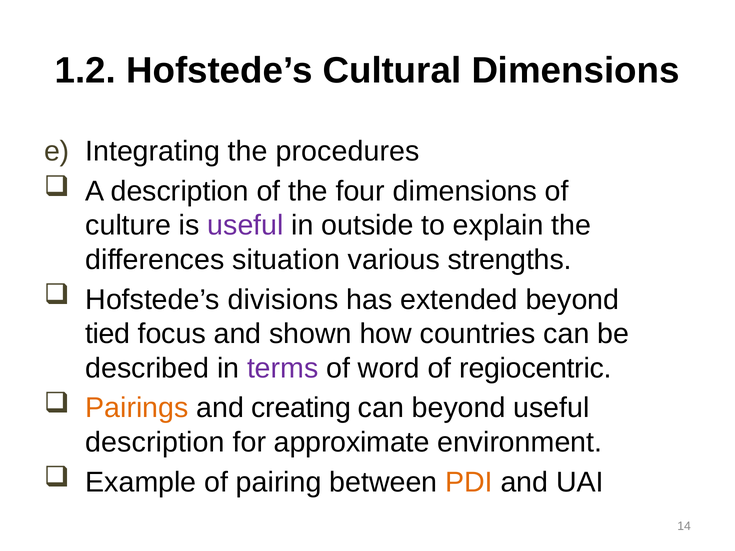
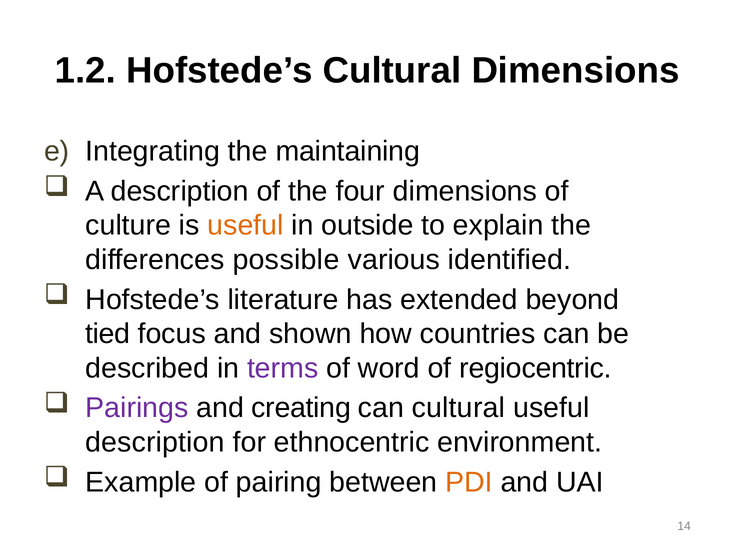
procedures: procedures -> maintaining (348, 151)
useful colour: purple -> orange (245, 226)
situation: situation -> possible (286, 260)
strengths: strengths -> identified (510, 260)
divisions: divisions -> literature (283, 300)
Pairings colour: orange -> purple (137, 408)
can beyond: beyond -> cultural (459, 408)
approximate: approximate -> ethnocentric (352, 442)
